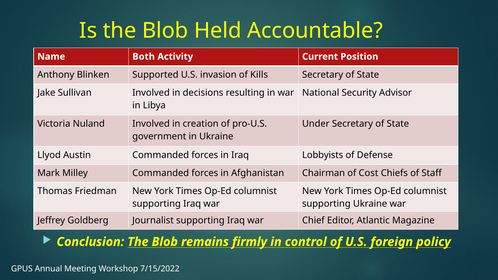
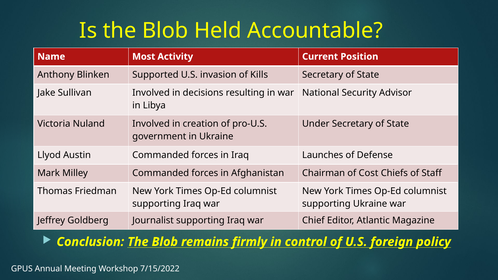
Both: Both -> Most (144, 57)
Lobbyists: Lobbyists -> Launches (323, 155)
